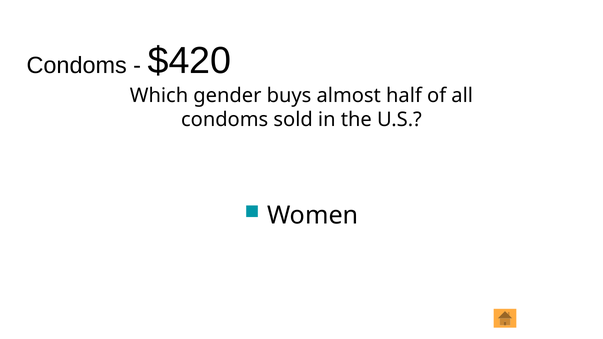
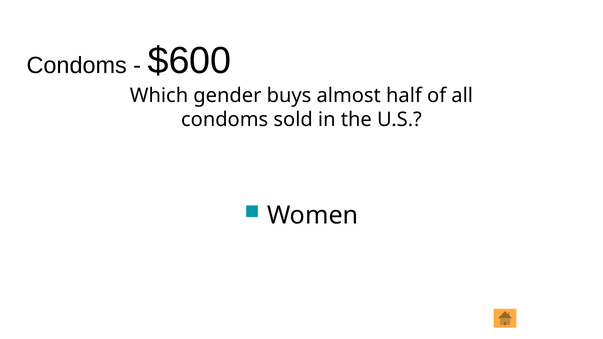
$420: $420 -> $600 (189, 61)
